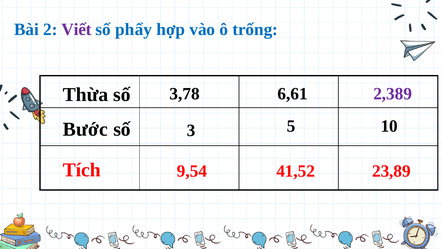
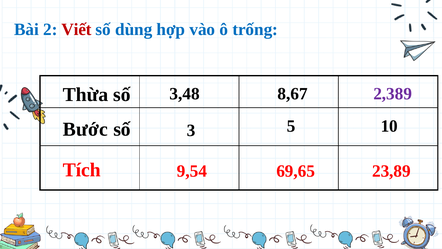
Viết colour: purple -> red (77, 29)
phẩy: phẩy -> dùng (134, 29)
3,78: 3,78 -> 3,48 (185, 94)
6,61: 6,61 -> 8,67 (293, 94)
41,52: 41,52 -> 69,65 (296, 171)
